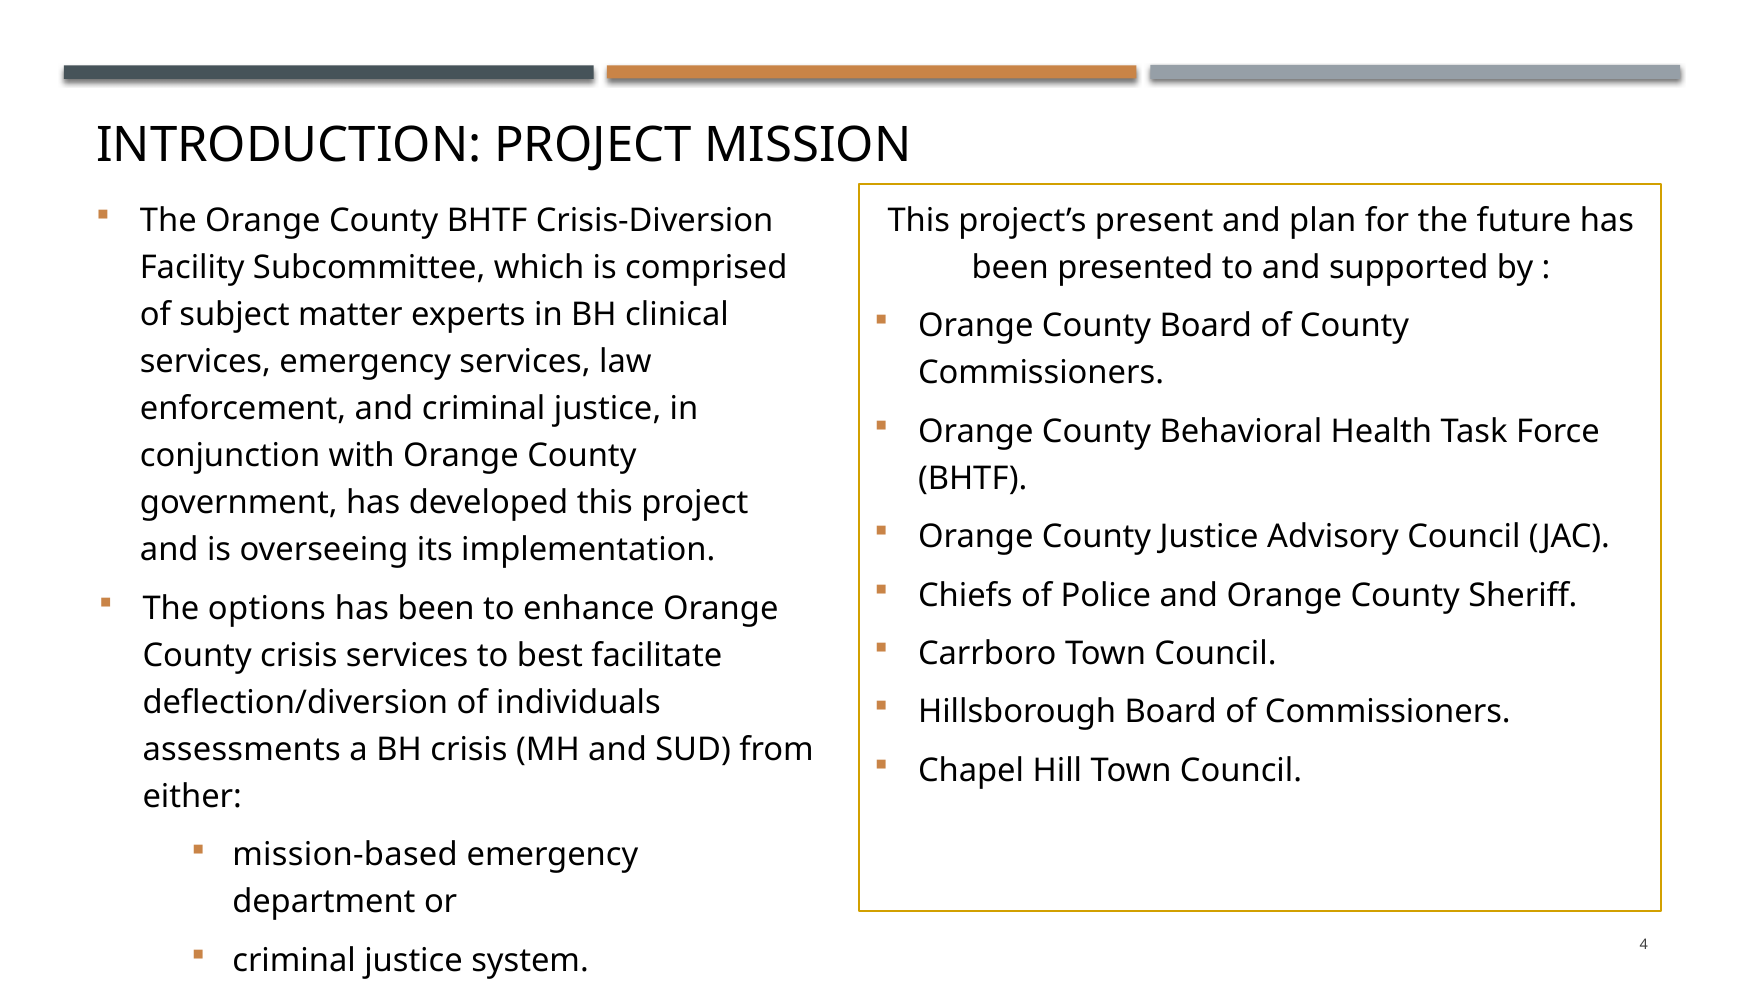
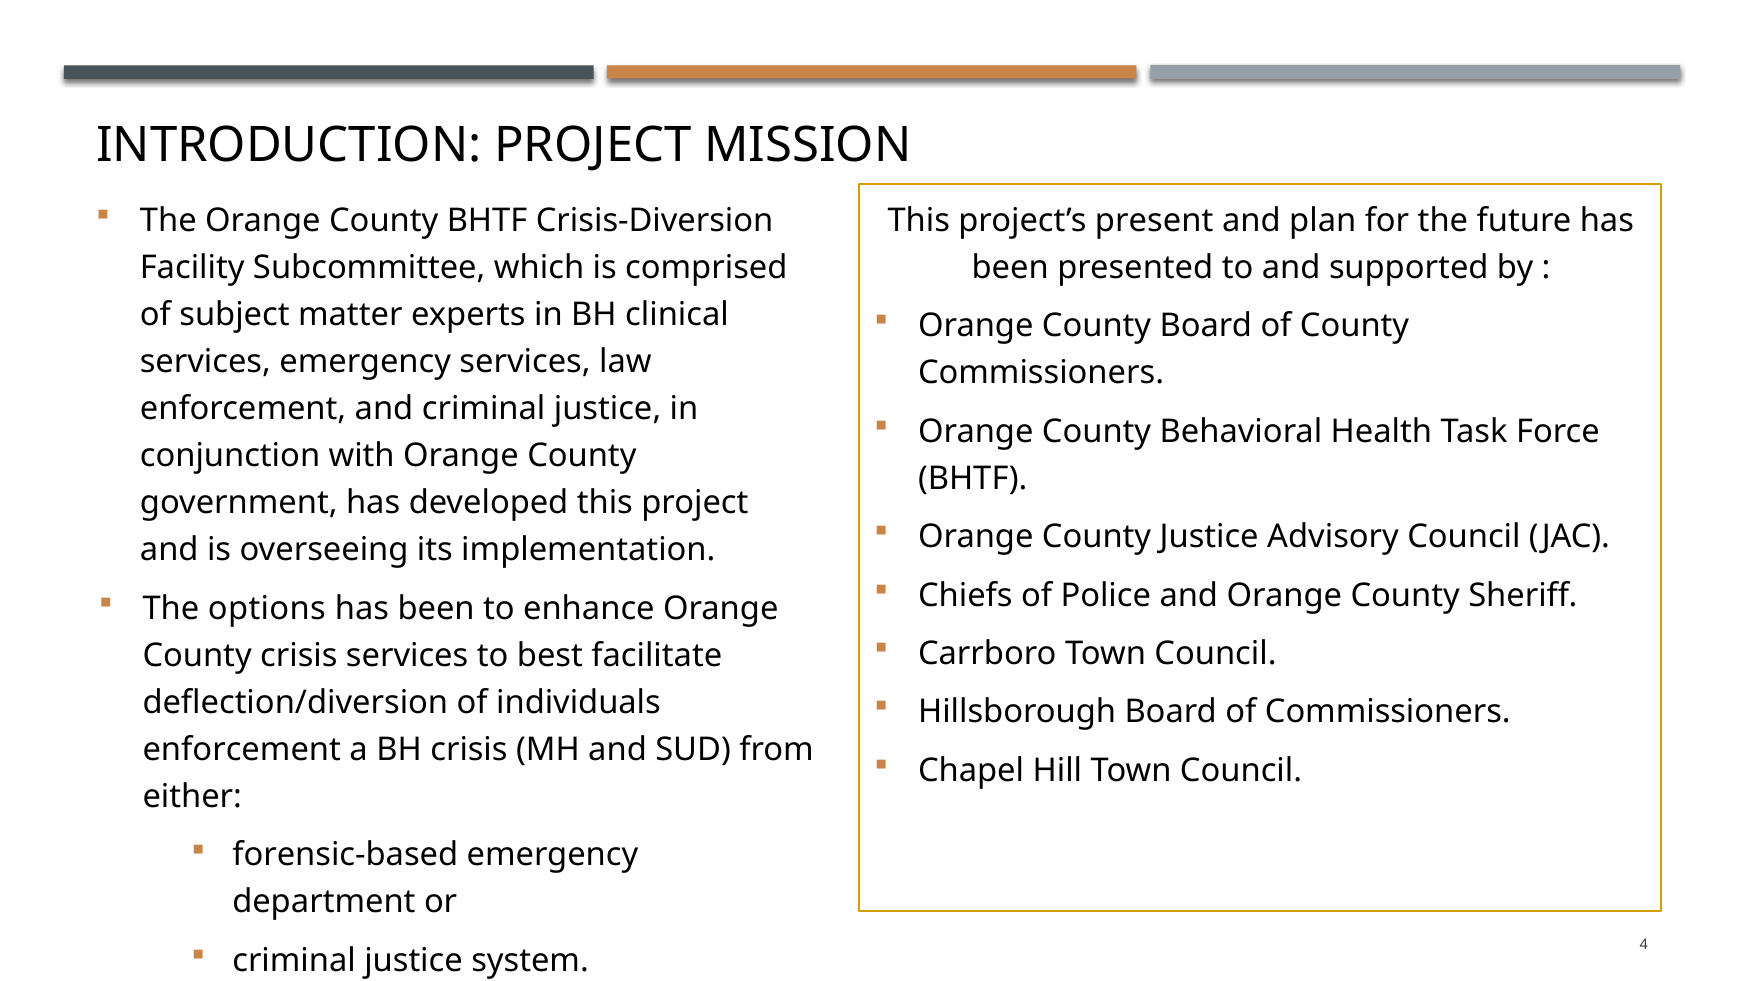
assessments: assessments -> enforcement (242, 750)
mission-based: mission-based -> forensic-based (345, 855)
